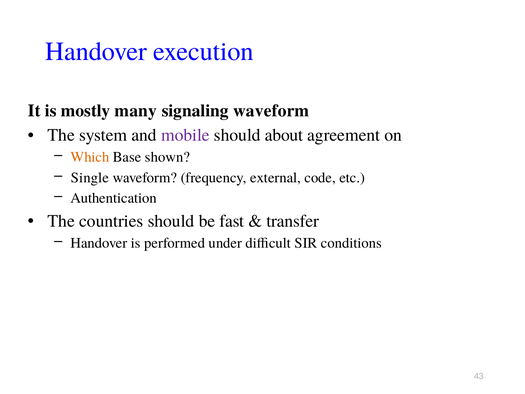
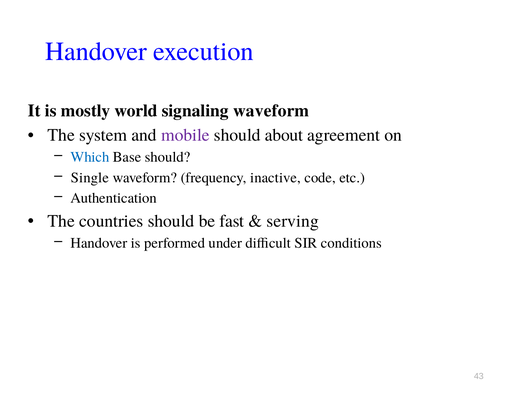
many: many -> world (136, 111)
Which colour: orange -> blue (90, 157)
Base shown: shown -> should (168, 157)
external: external -> inactive (275, 177)
transfer: transfer -> serving (293, 221)
